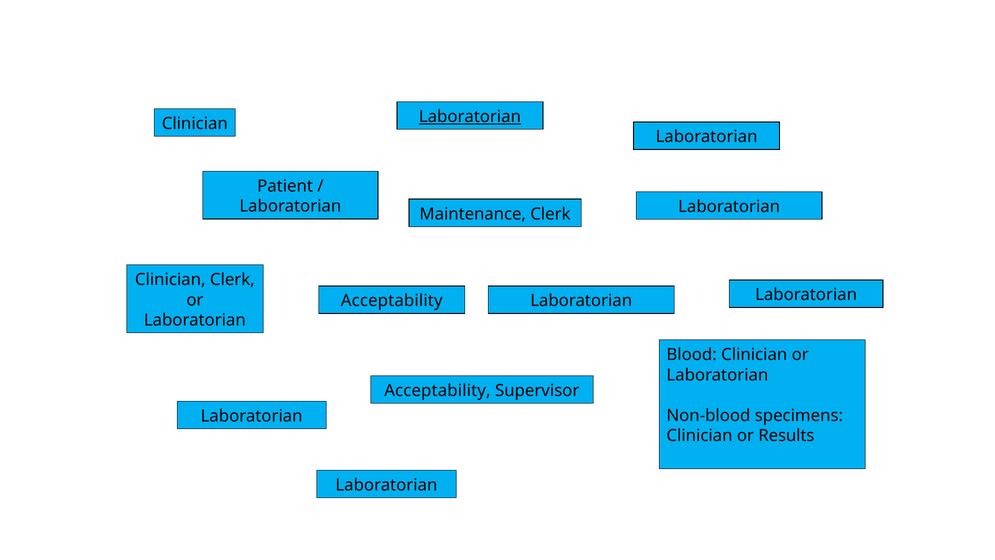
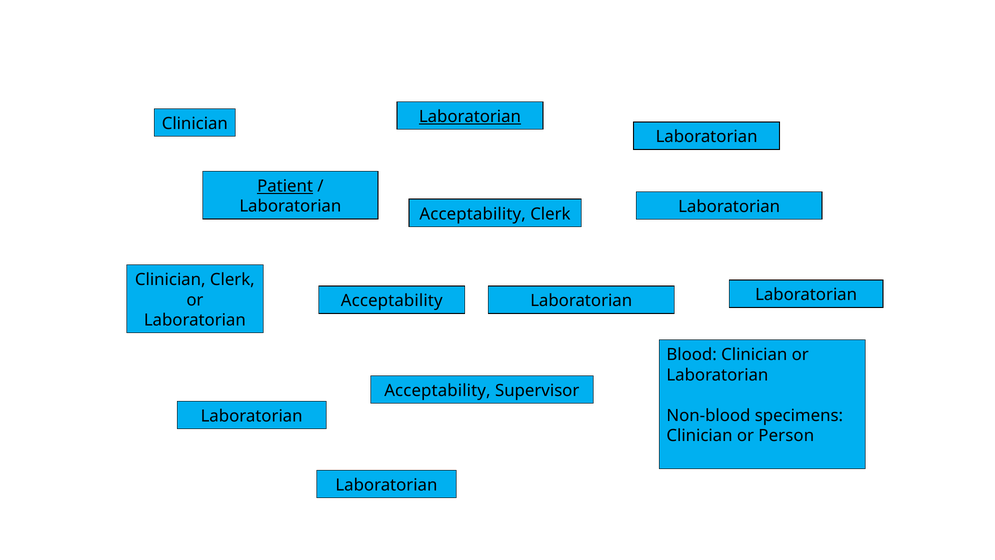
Patient underline: none -> present (285, 186)
Maintenance: Maintenance -> Acceptability (473, 214)
Results: Results -> Person (786, 435)
